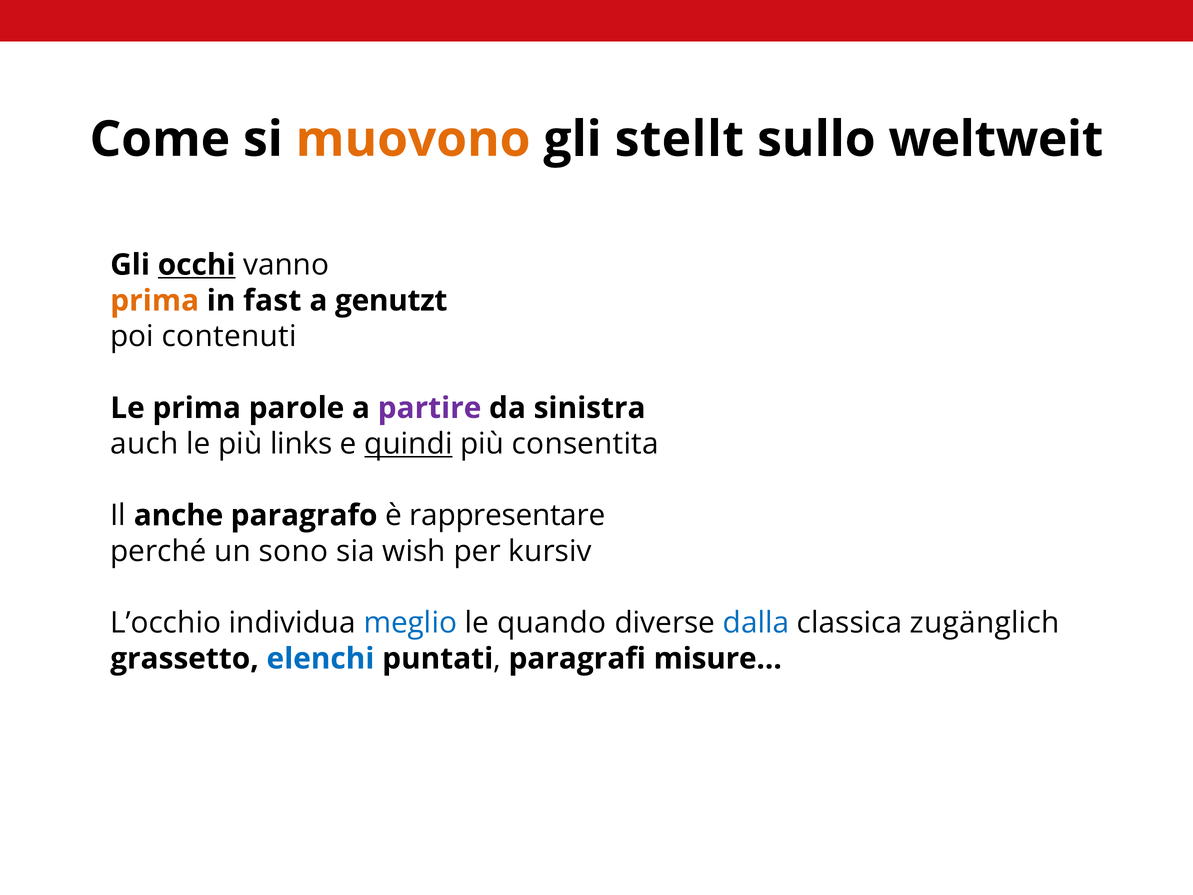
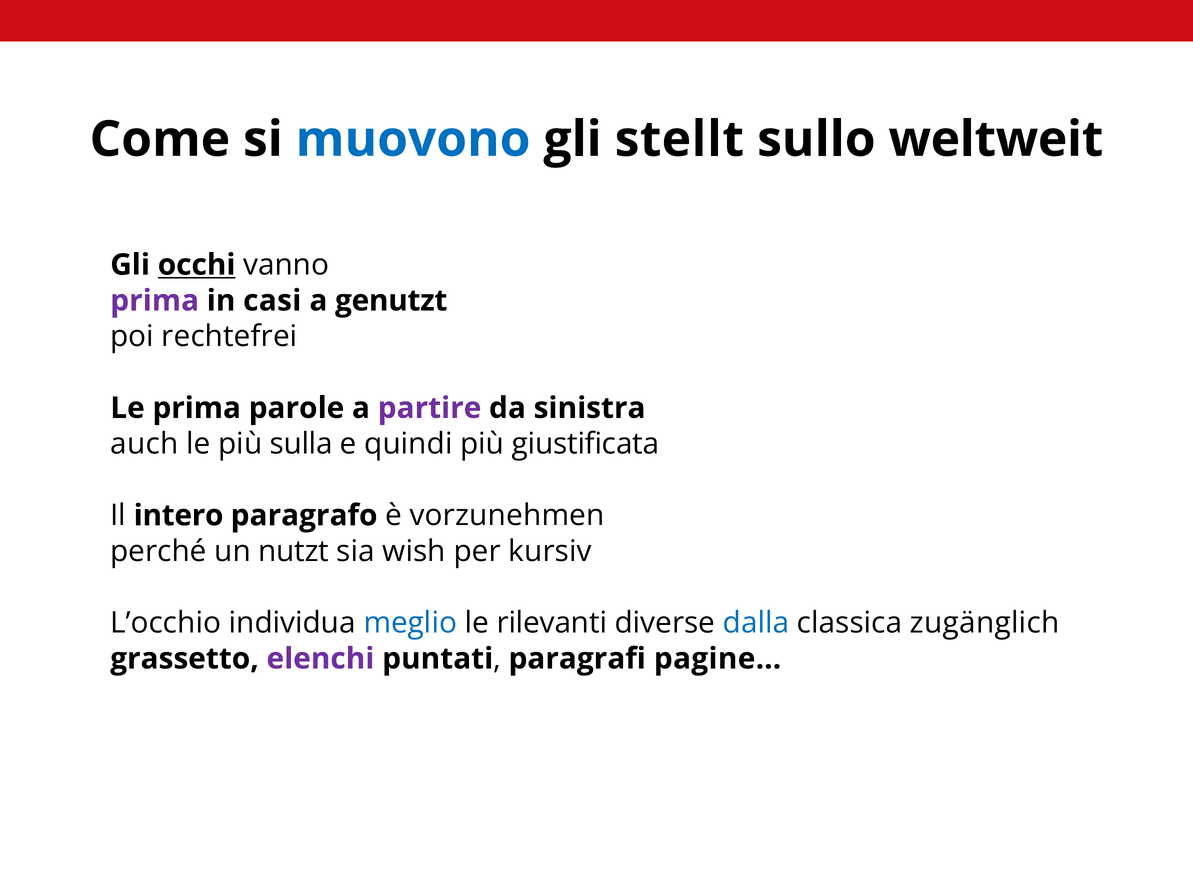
muovono colour: orange -> blue (413, 139)
prima colour: orange -> purple (155, 301)
fast: fast -> casi (272, 301)
contenuti: contenuti -> rechtefrei (229, 336)
links: links -> sulla (301, 444)
quindi underline: present -> none (408, 444)
consentita: consentita -> giustificata (586, 444)
anche: anche -> intero (179, 515)
rappresentare: rappresentare -> vorzunehmen (507, 515)
sono: sono -> nutzt (294, 551)
quando: quando -> rilevanti (552, 623)
elenchi colour: blue -> purple (320, 658)
misure…: misure… -> pagine… (717, 658)
